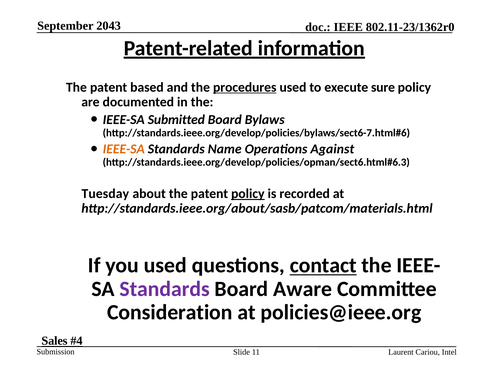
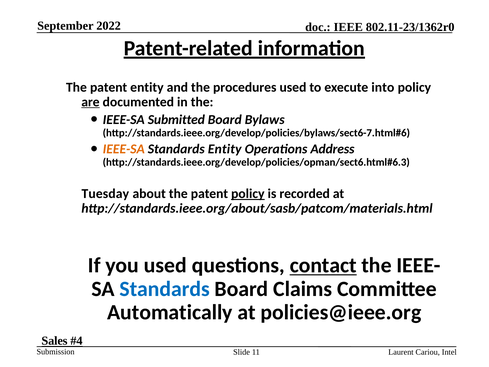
2043: 2043 -> 2022 (109, 26)
patent based: based -> entity (147, 87)
procedures underline: present -> none (245, 87)
sure: sure -> into (383, 87)
are underline: none -> present (90, 102)
Standards Name: Name -> Entity (225, 149)
Against: Against -> Address (332, 149)
Standards colour: purple -> blue (165, 289)
Aware: Aware -> Claims (303, 289)
Consideration: Consideration -> Automatically (170, 312)
